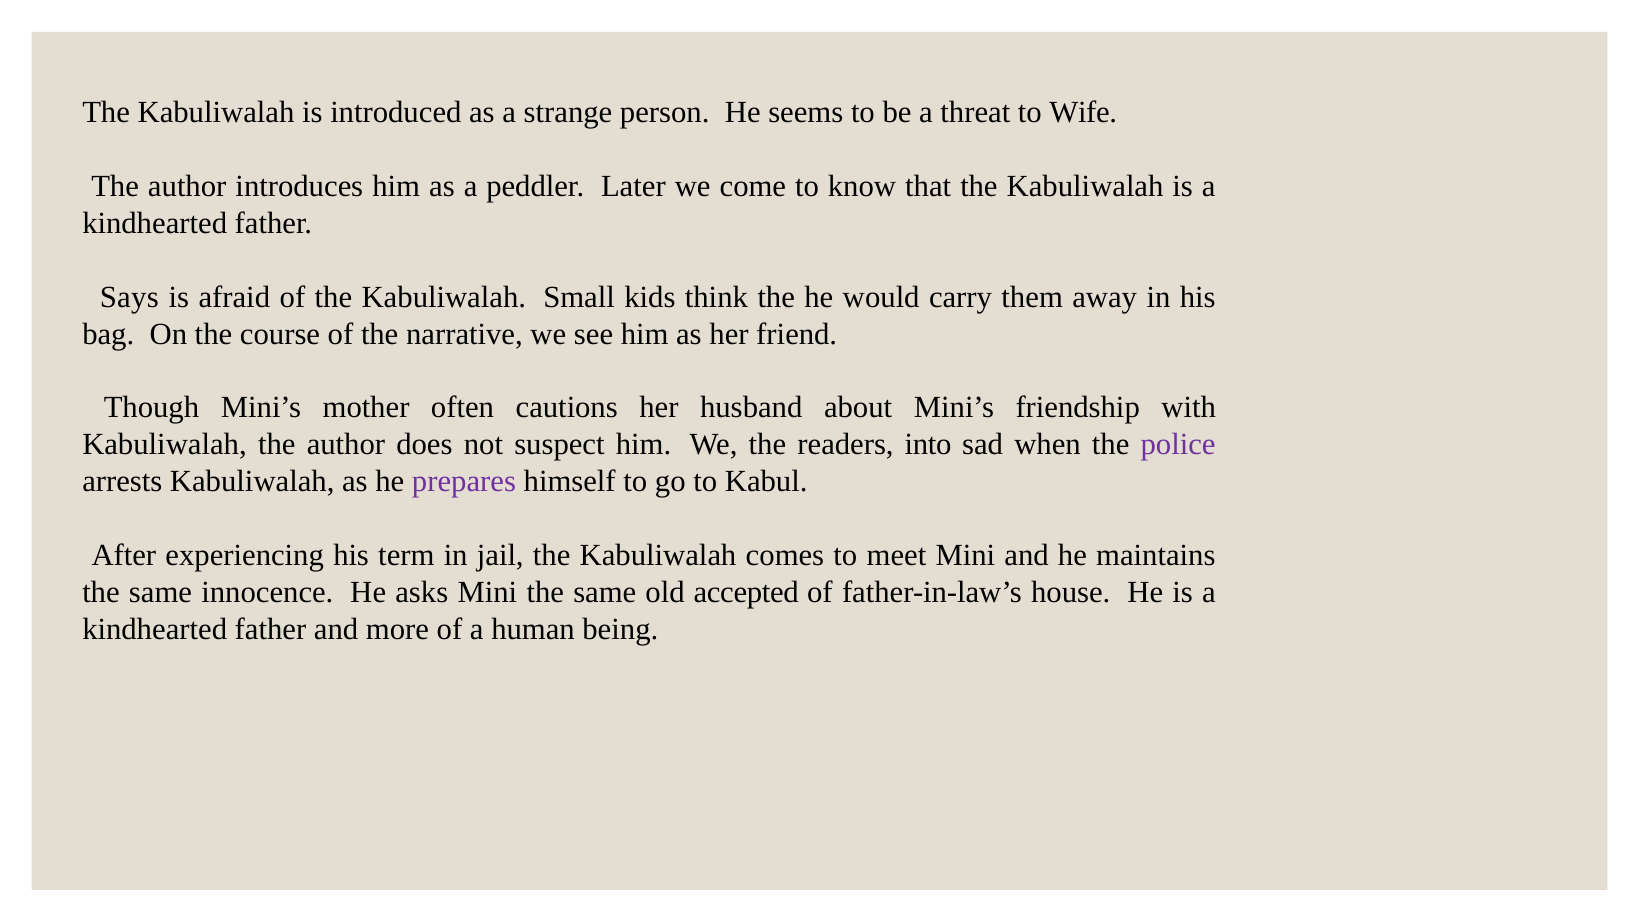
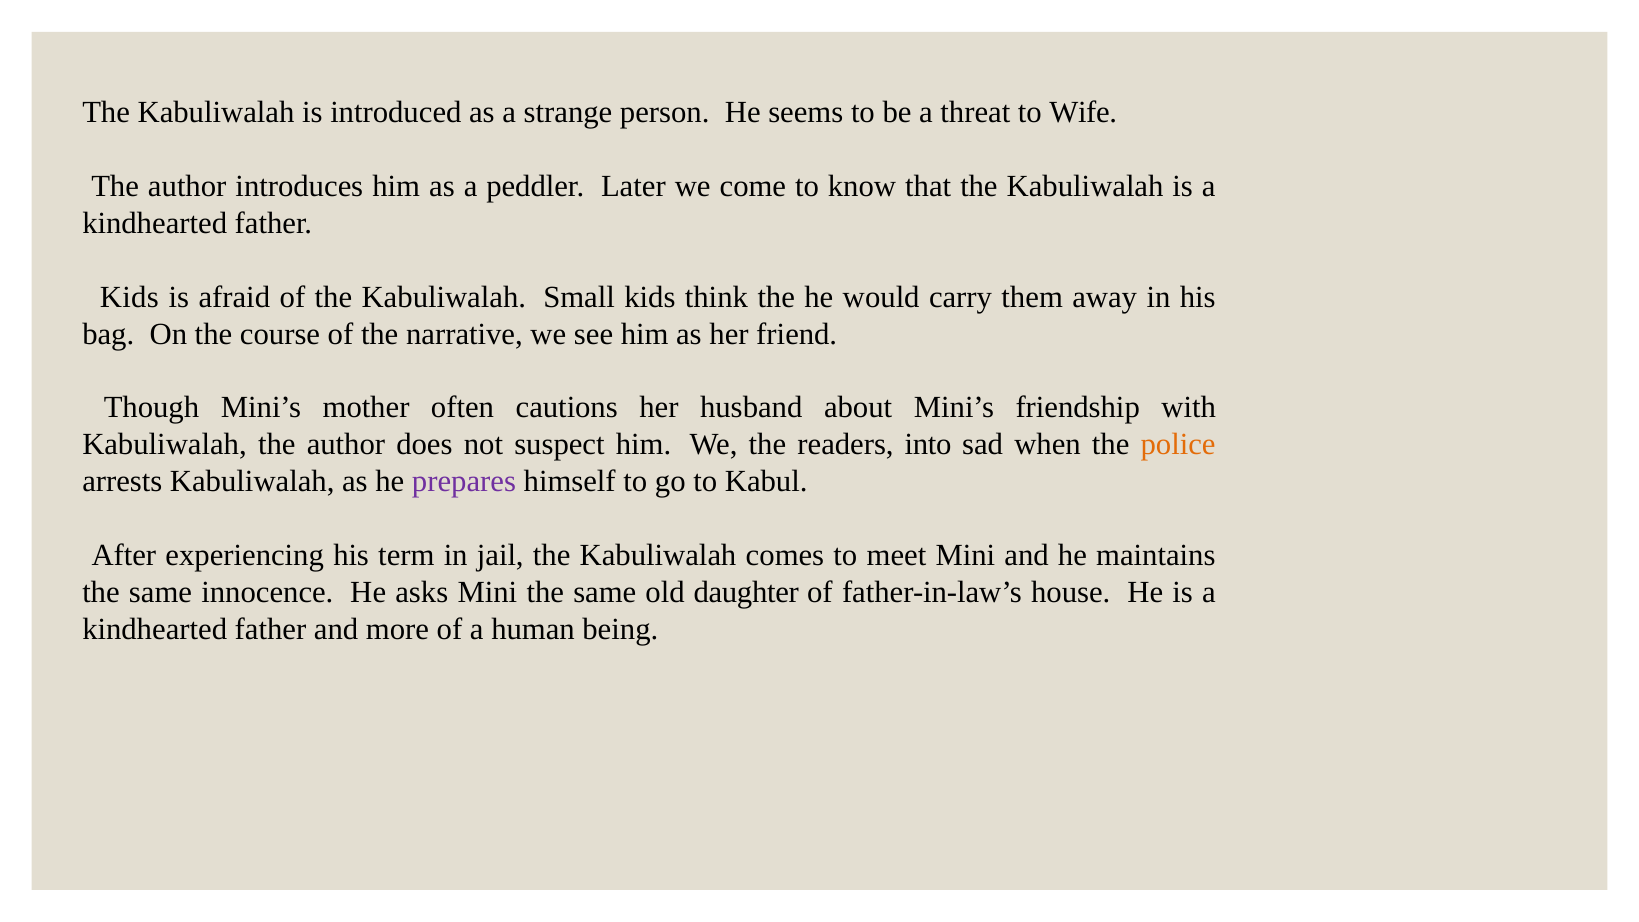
Says: Says -> Kids (129, 297)
police colour: purple -> orange (1178, 445)
accepted: accepted -> daughter (746, 592)
